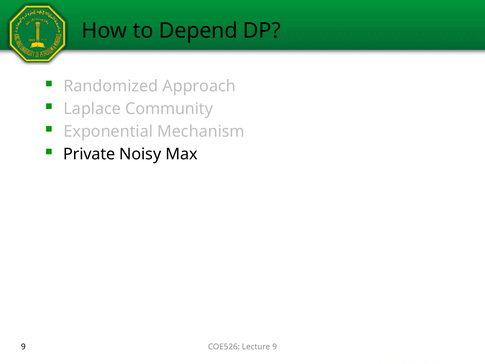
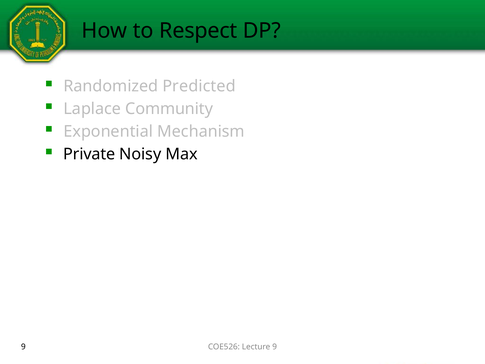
Depend: Depend -> Respect (198, 31)
Approach: Approach -> Predicted (199, 86)
